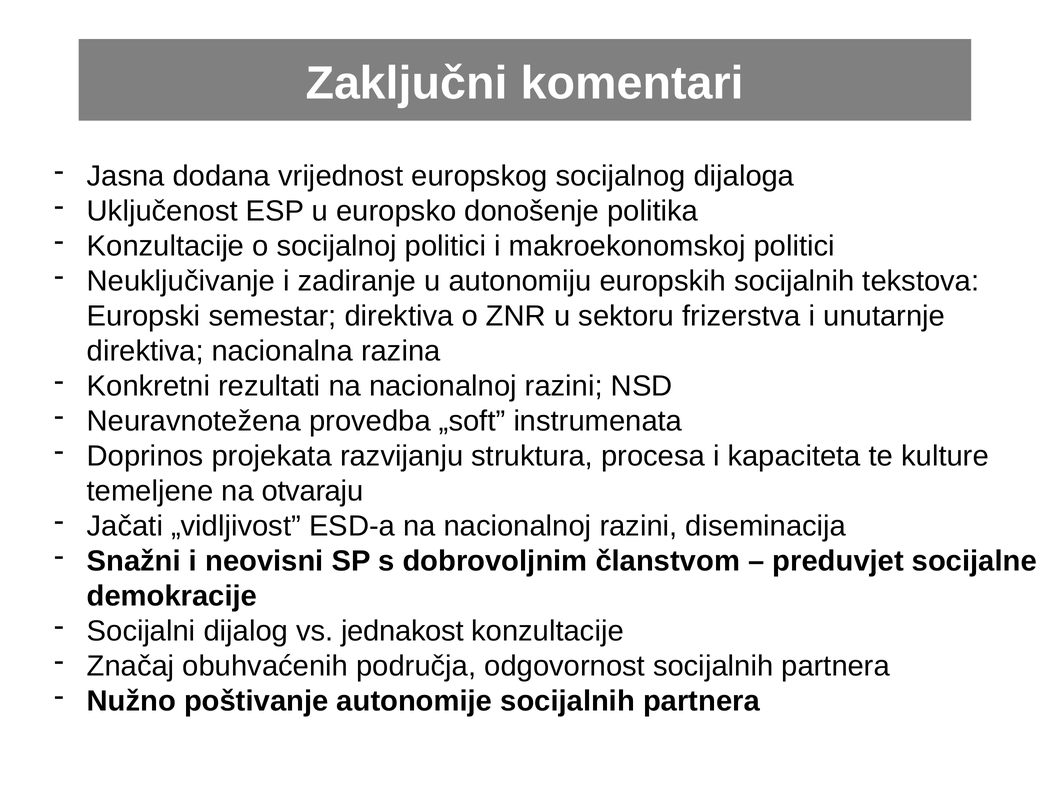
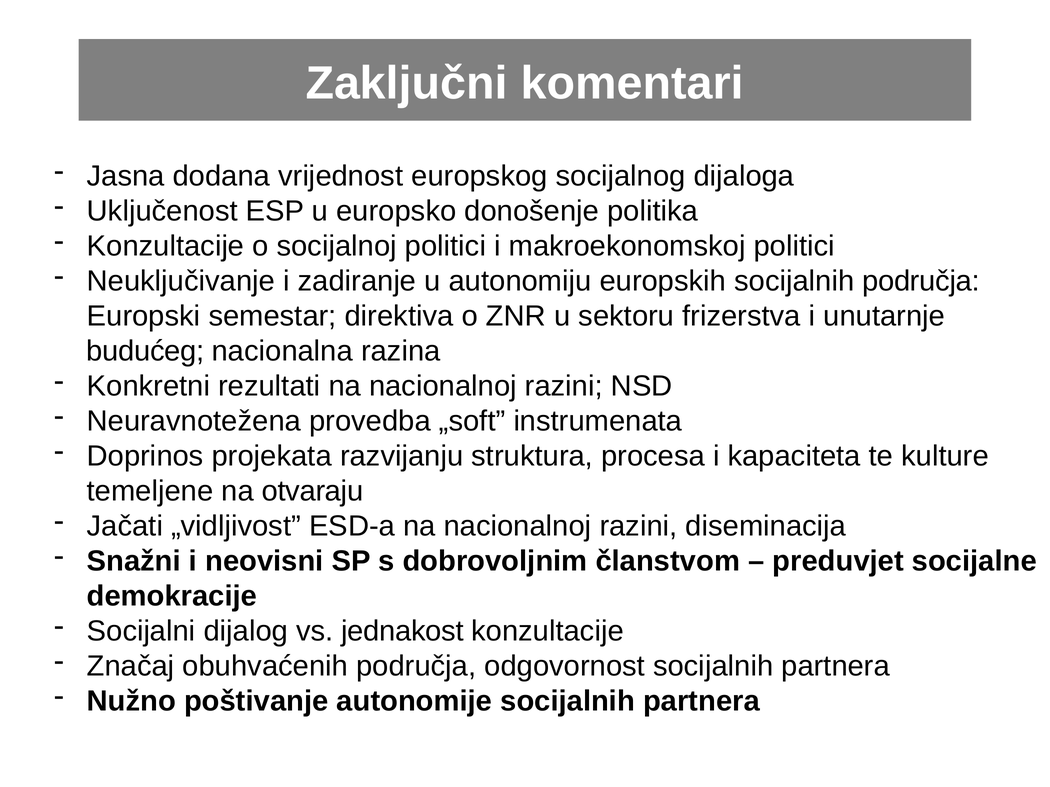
socijalnih tekstova: tekstova -> područja (921, 281)
direktiva: direktiva -> budućeg (145, 351)
